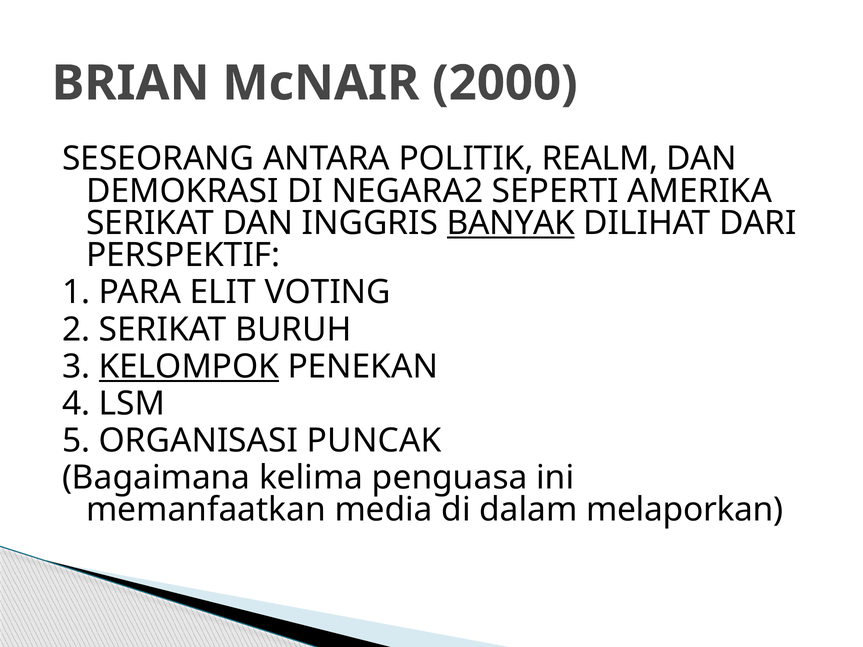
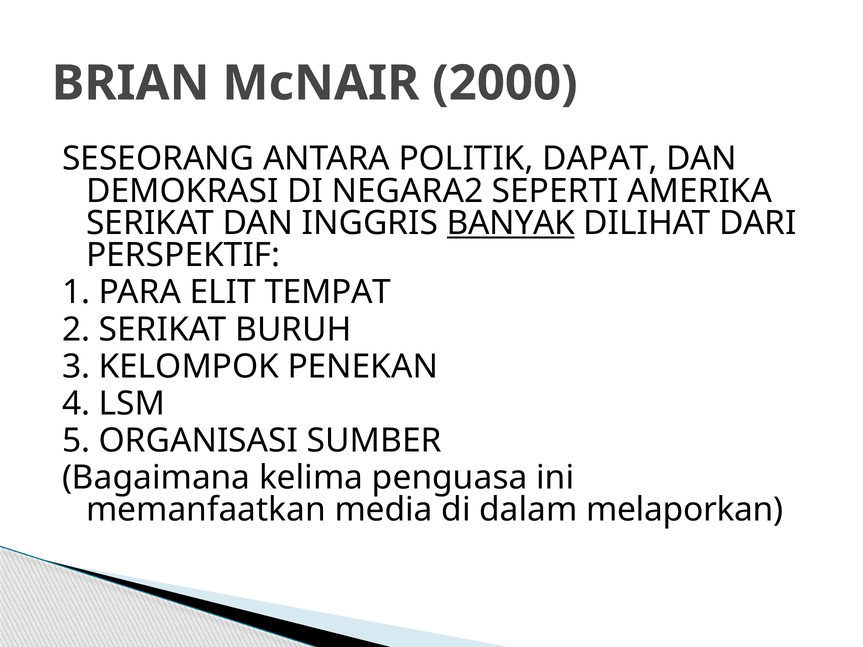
REALM: REALM -> DAPAT (600, 159)
VOTING: VOTING -> TEMPAT (328, 293)
KELOMPOK underline: present -> none (189, 367)
PUNCAK: PUNCAK -> SUMBER (374, 441)
